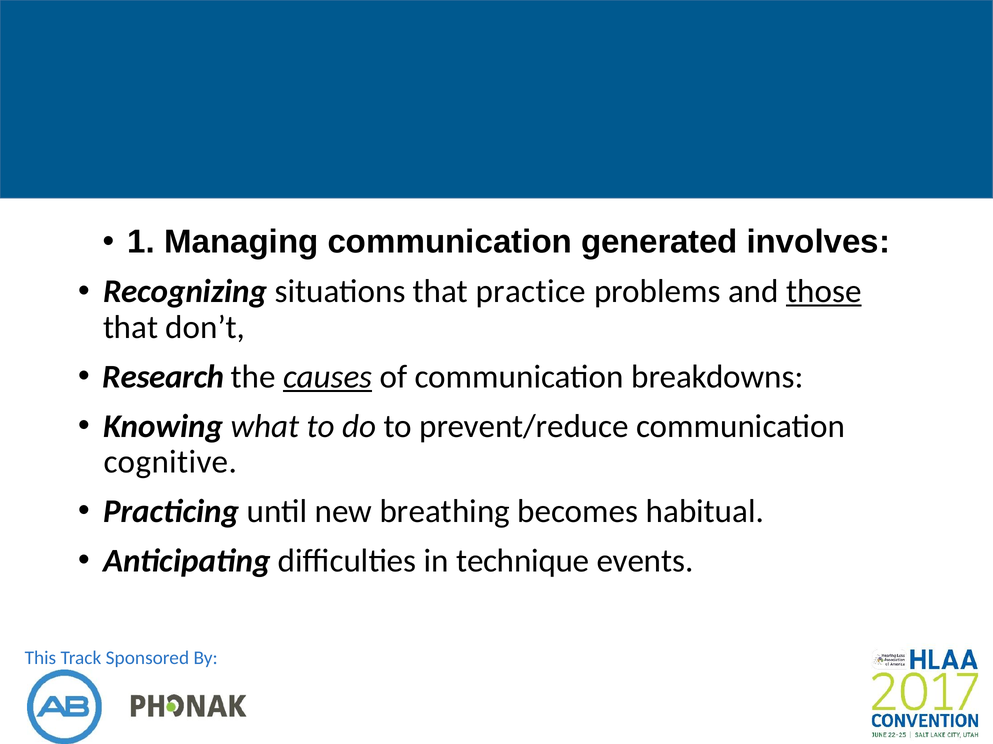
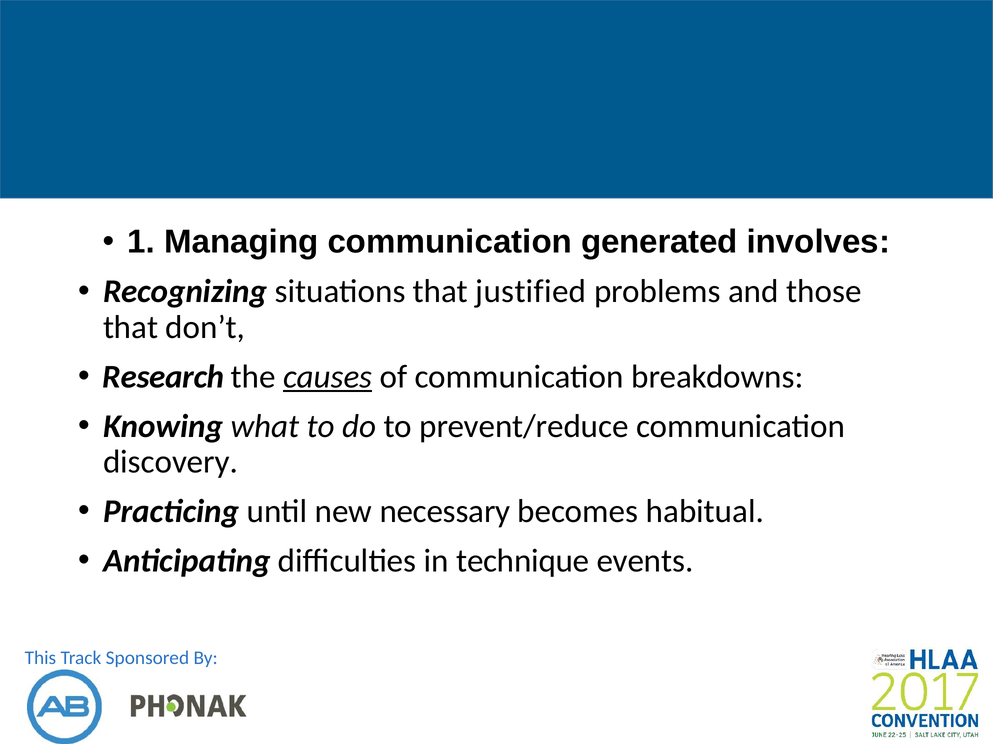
practice: practice -> justified (531, 292)
those underline: present -> none (824, 292)
cognitive: cognitive -> discovery (170, 462)
breathing: breathing -> necessary (445, 512)
